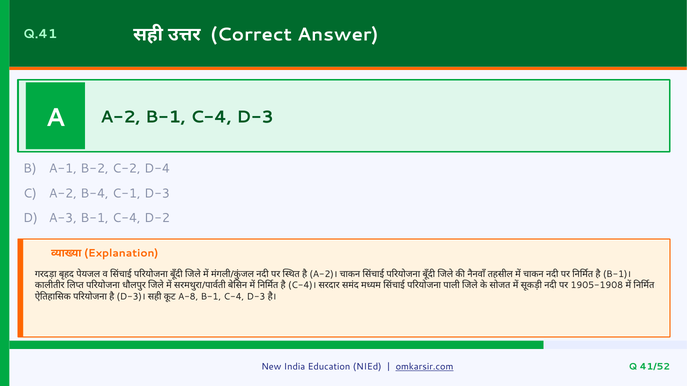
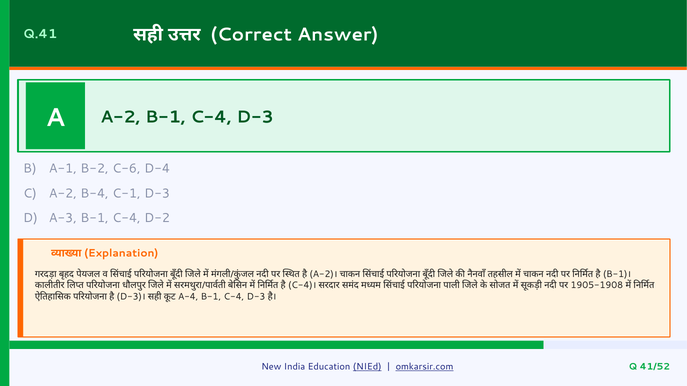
C-2: C-2 -> C-6 (126, 169)
A-8: A-8 -> A-4 (188, 297)
NIEd underline: none -> present (367, 367)
